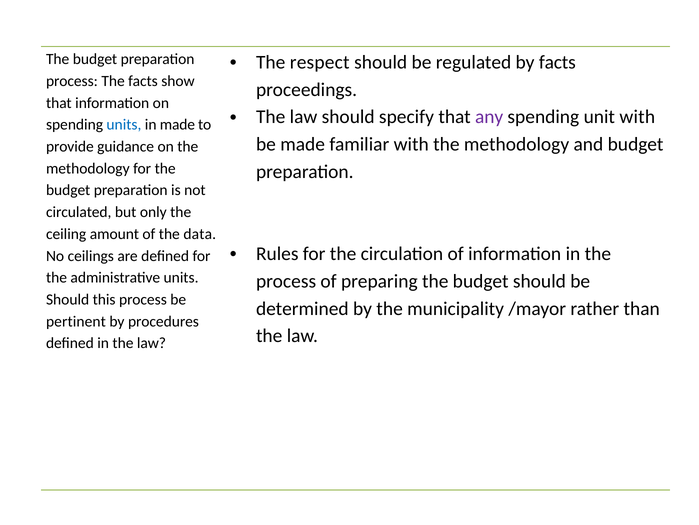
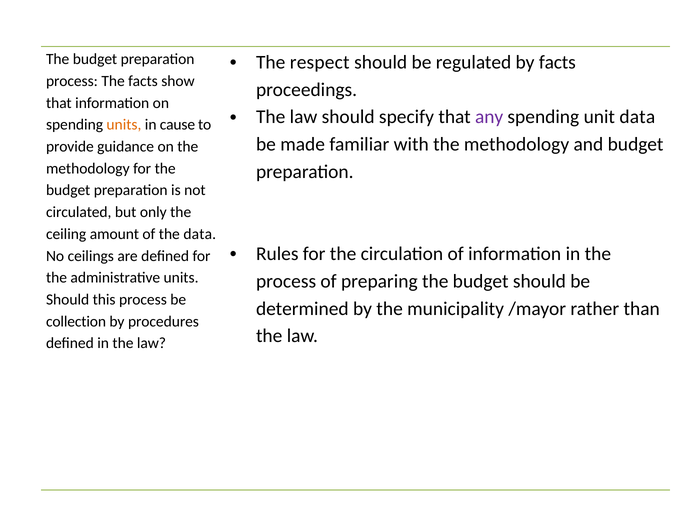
unit with: with -> data (637, 117)
units colour: blue -> orange (124, 125)
in made: made -> cause (177, 125)
pertinent: pertinent -> collection (76, 321)
